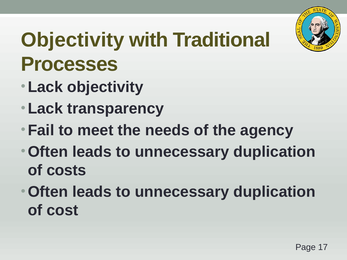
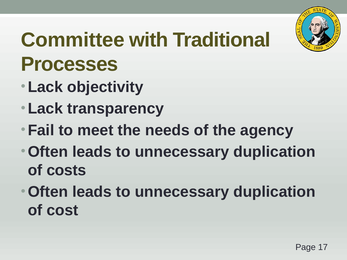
Objectivity: Objectivity -> Committee (73, 40)
